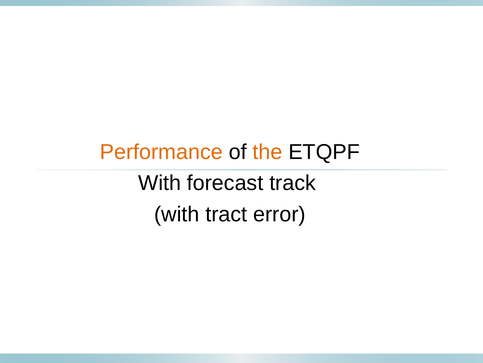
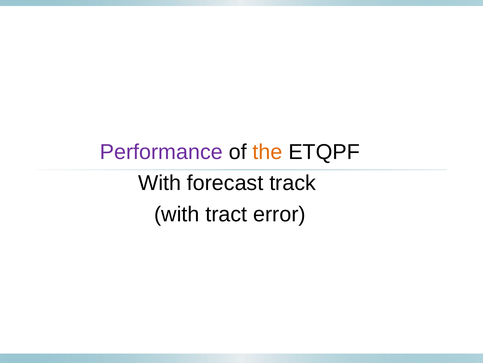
Performance colour: orange -> purple (161, 152)
